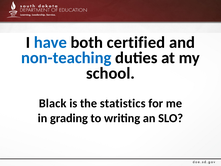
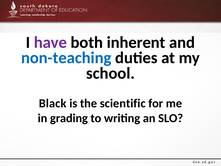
have colour: blue -> purple (50, 42)
certified: certified -> inherent (136, 42)
statistics: statistics -> scientific (123, 103)
